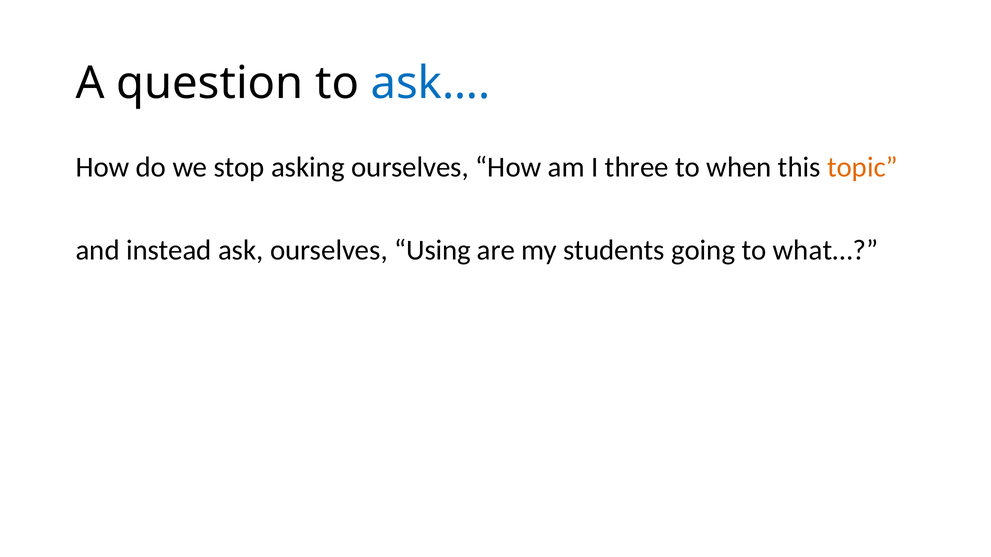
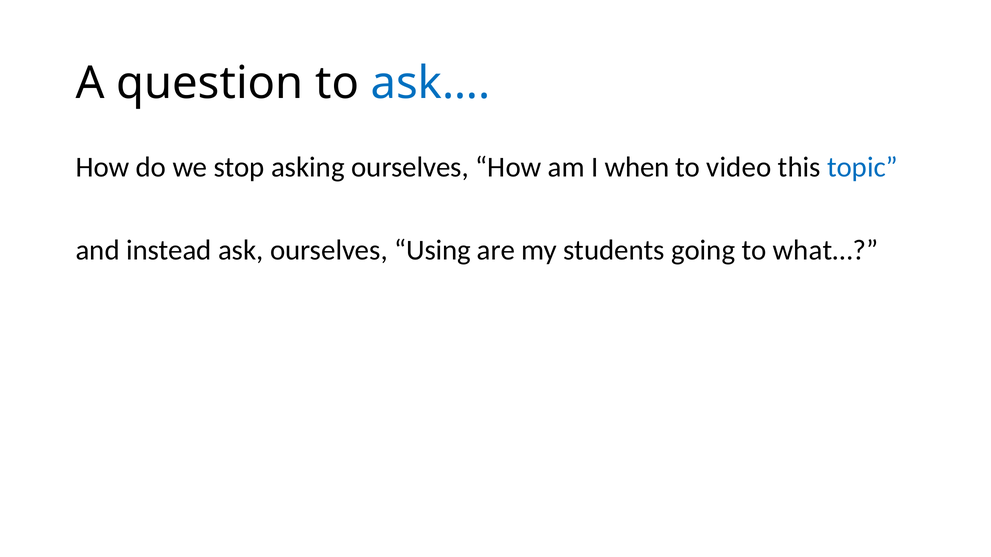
three: three -> when (637, 167)
when: when -> video (739, 167)
topic colour: orange -> blue (863, 167)
